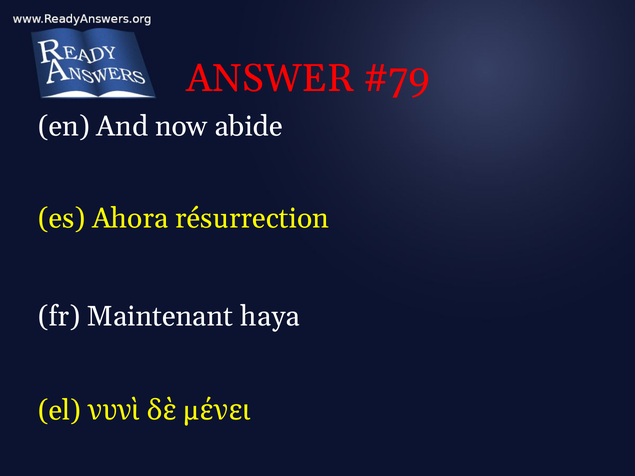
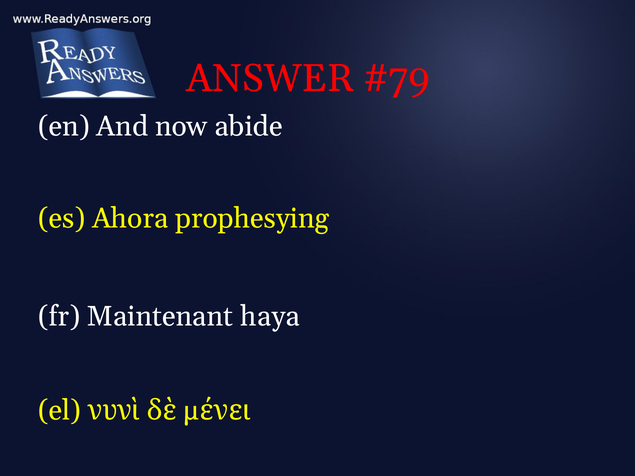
résurrection: résurrection -> prophesying (252, 219)
